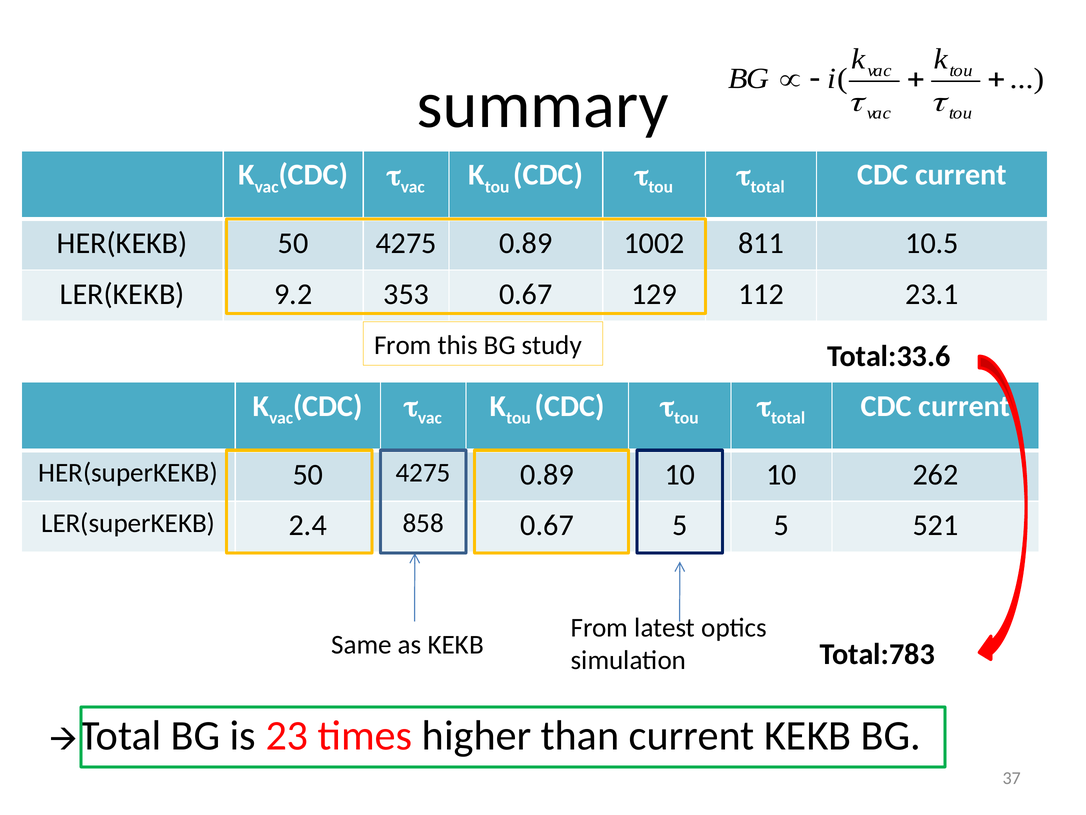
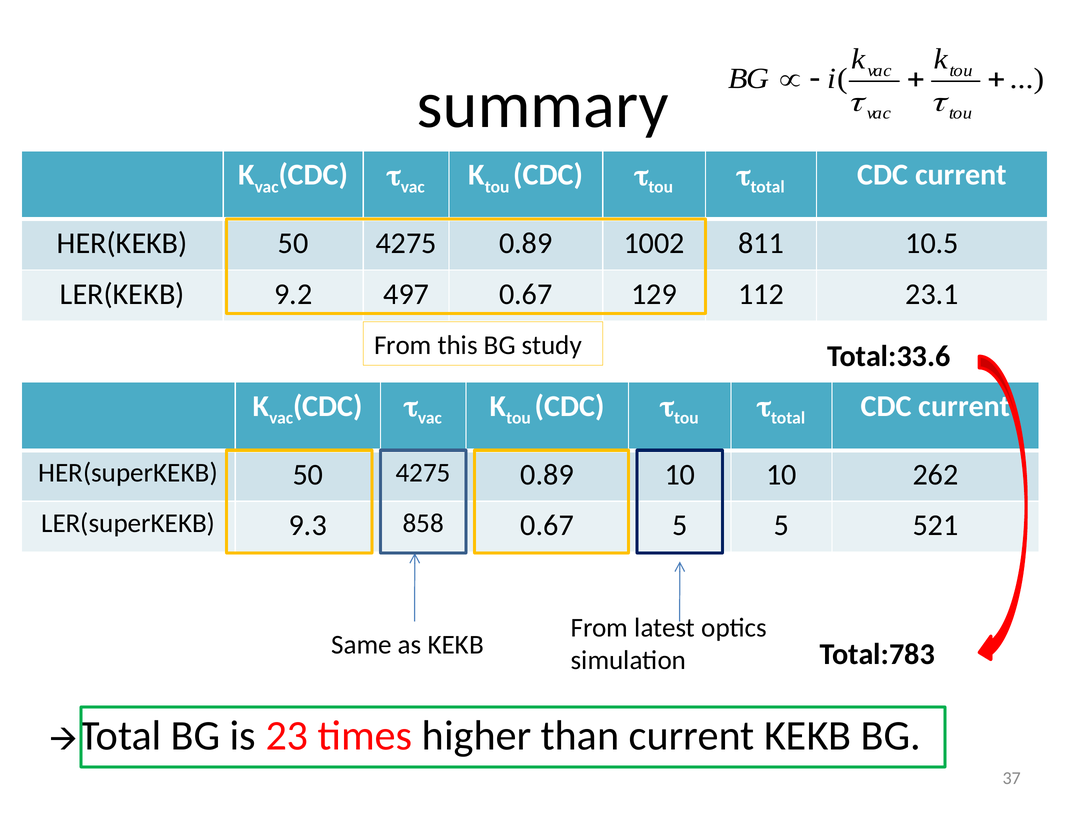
353: 353 -> 497 (406, 294)
2.4: 2.4 -> 9.3 (308, 525)
